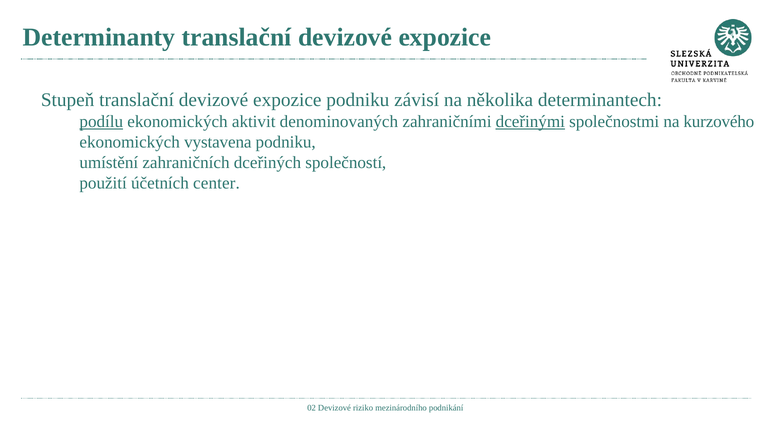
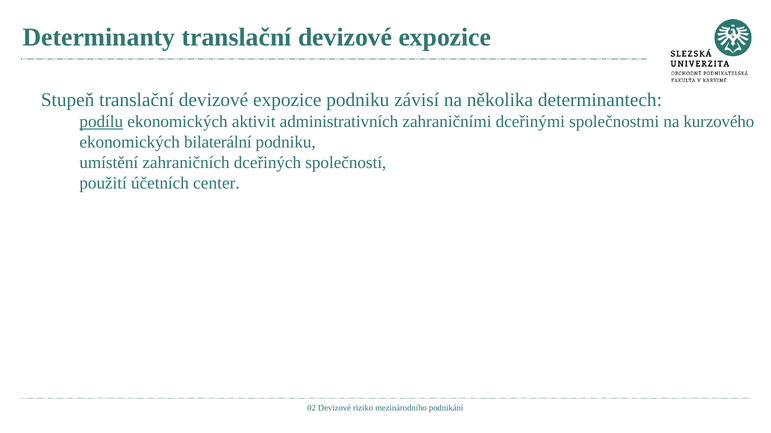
denominovaných: denominovaných -> administrativních (339, 122)
dceřinými underline: present -> none (530, 122)
vystavena: vystavena -> bilaterální (218, 142)
